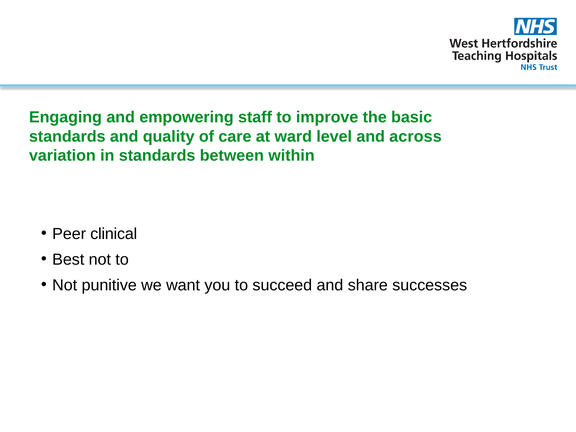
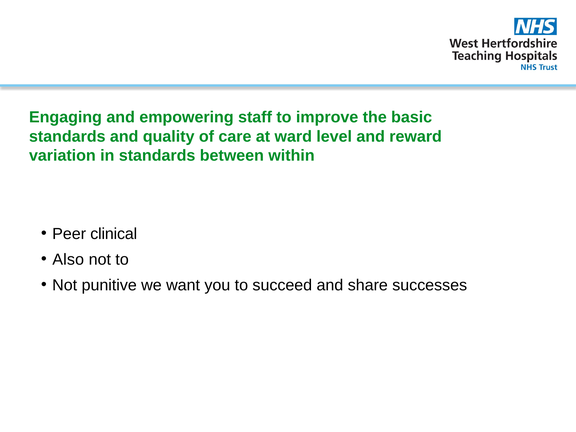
across: across -> reward (416, 136)
Best: Best -> Also (68, 260)
